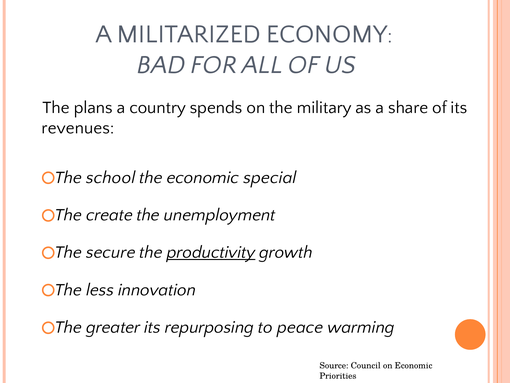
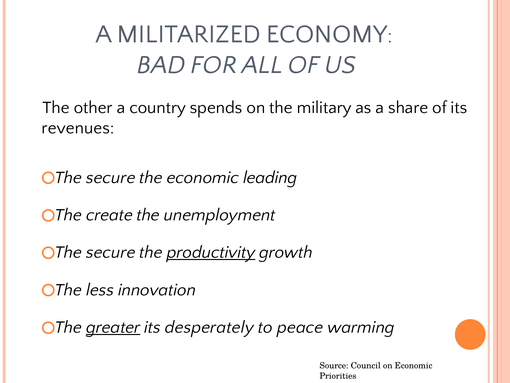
plans: plans -> other (93, 107)
school: school -> secure (111, 177)
special: special -> leading (270, 177)
greater underline: none -> present (113, 327)
repurposing: repurposing -> desperately (209, 327)
